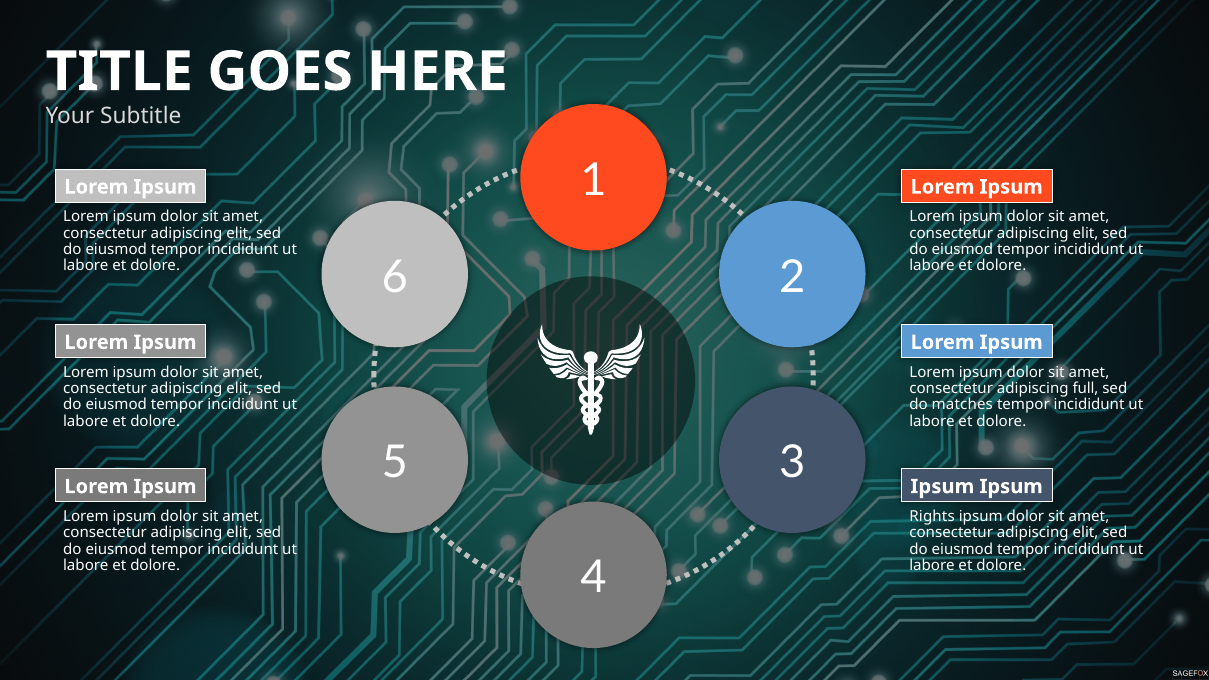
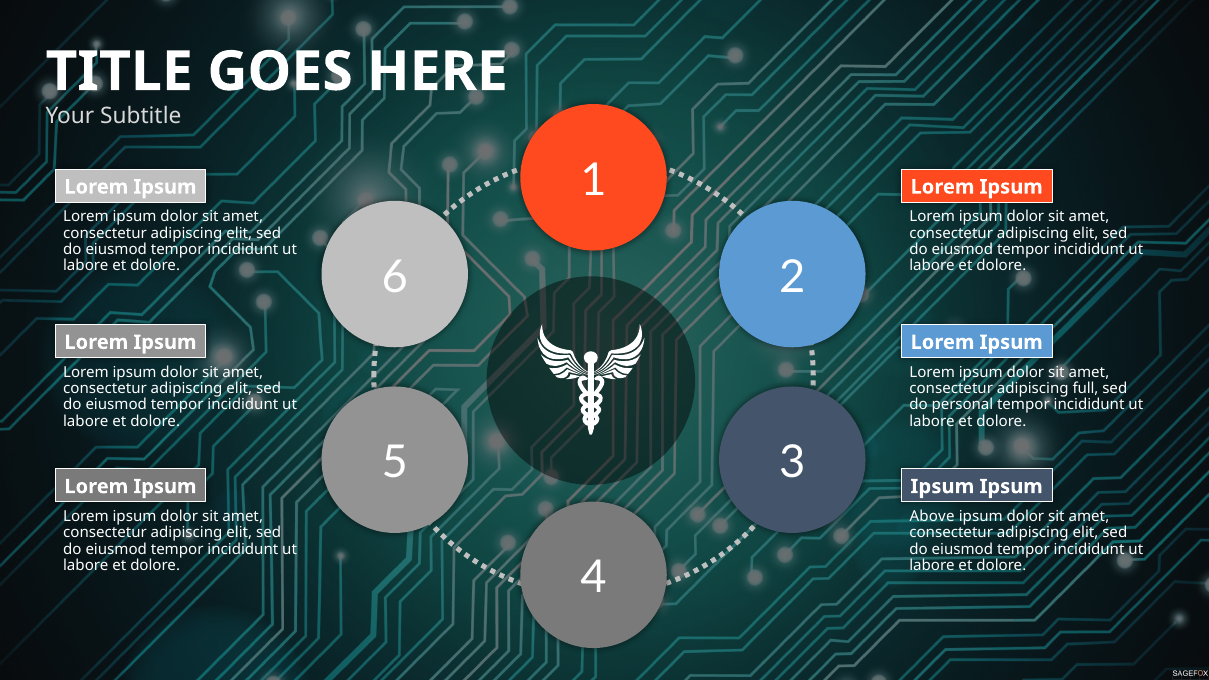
matches: matches -> personal (962, 405)
Rights: Rights -> Above (932, 517)
